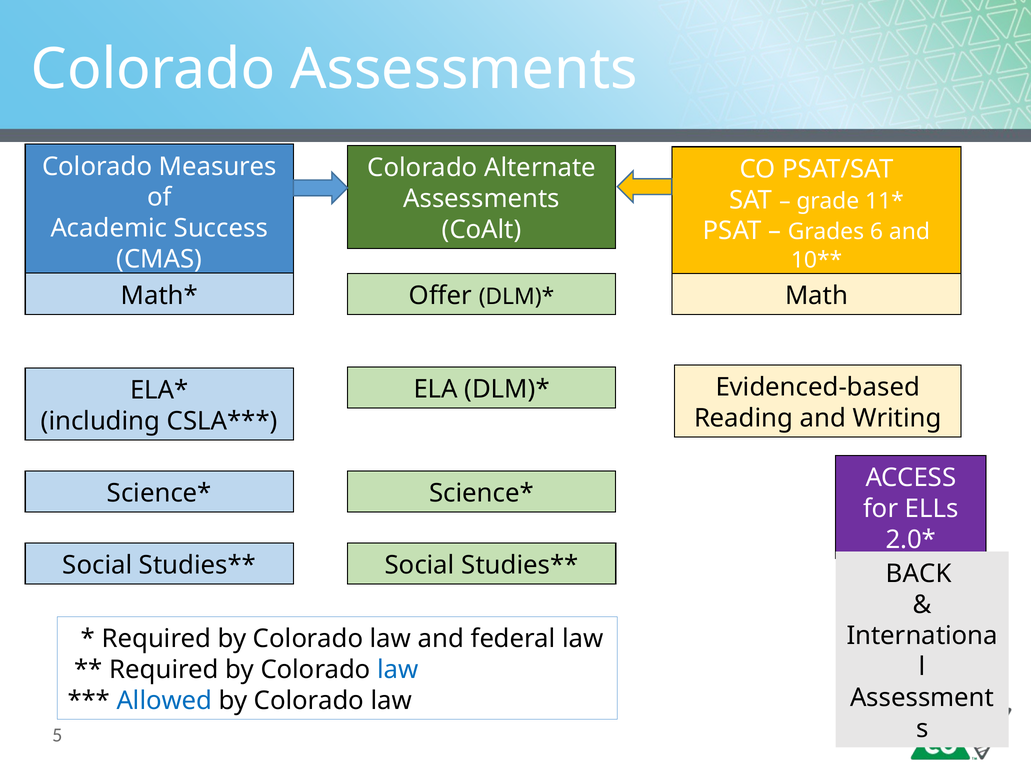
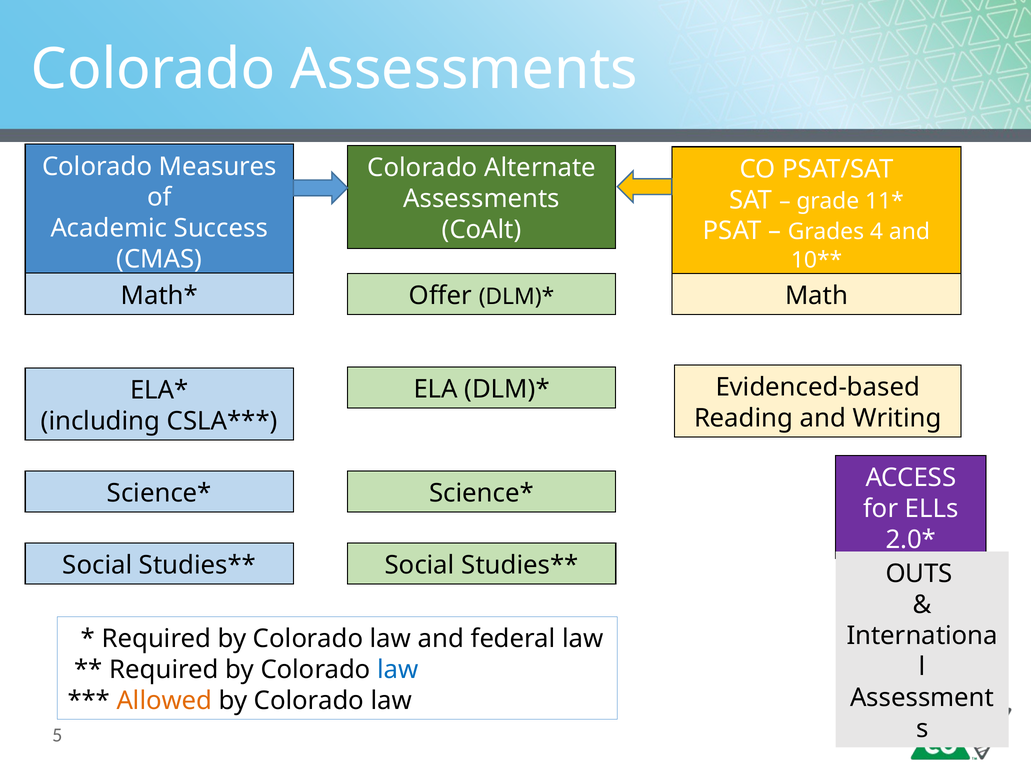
6: 6 -> 4 (876, 232)
BACK: BACK -> OUTS (919, 574)
Allowed colour: blue -> orange (164, 701)
